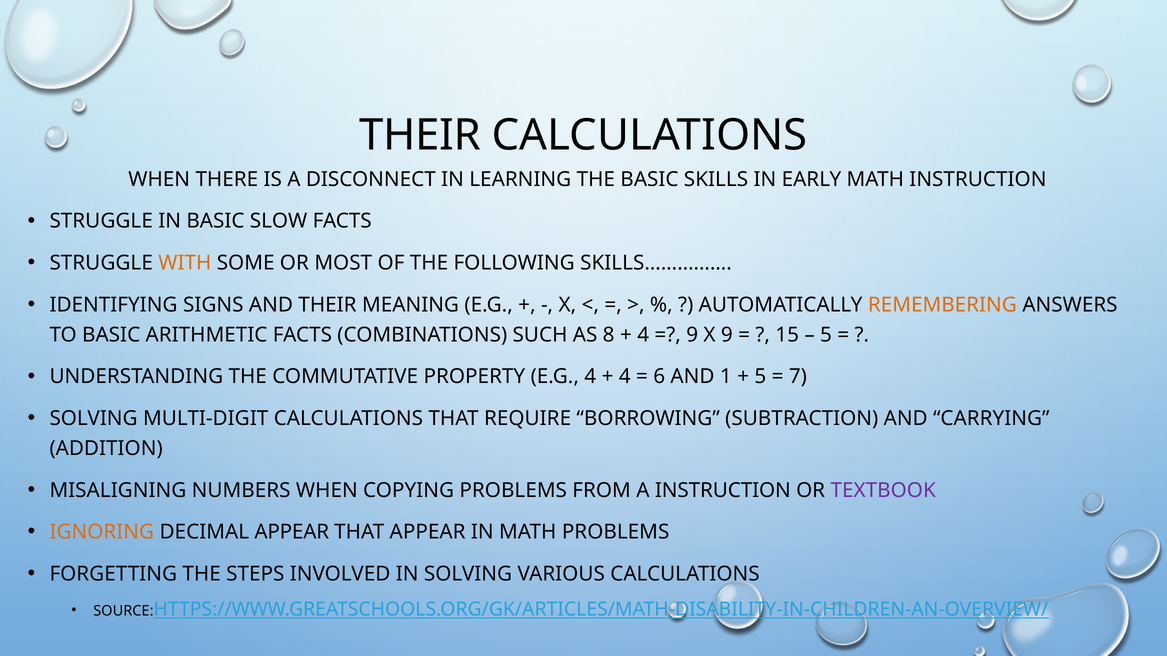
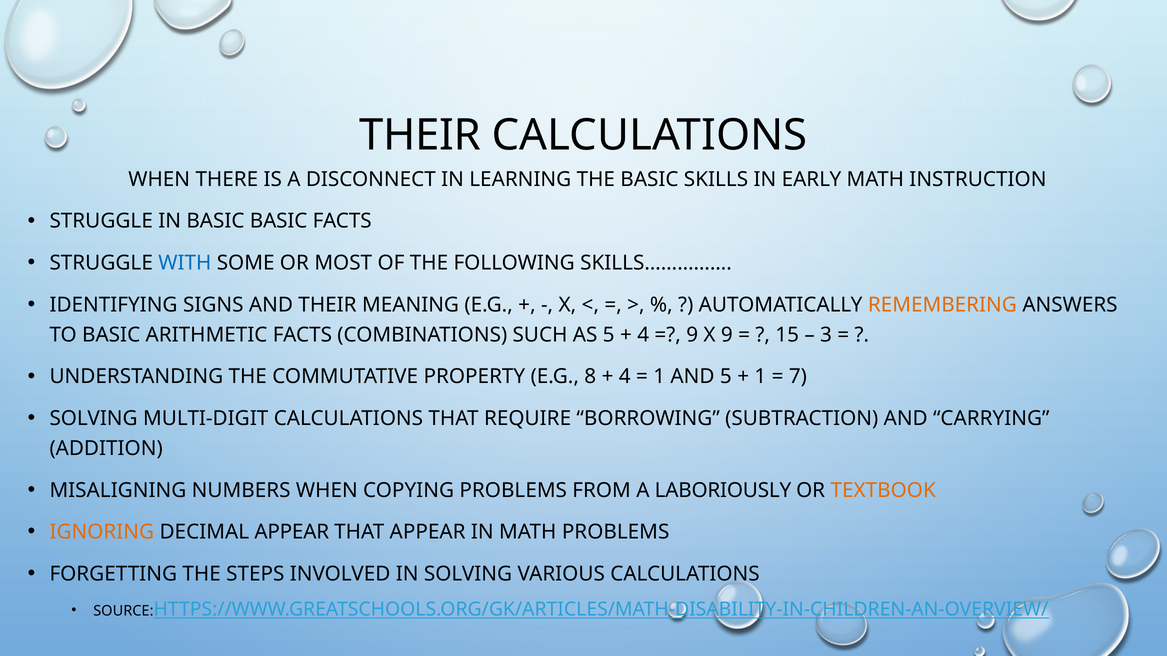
BASIC SLOW: SLOW -> BASIC (279, 221)
WITH colour: orange -> blue (185, 263)
AS 8: 8 -> 5 (609, 335)
5: 5 -> 3 (826, 335)
E.G 4: 4 -> 8 (590, 377)
6: 6 -> 1 (659, 377)
AND 1: 1 -> 5 (726, 377)
5: 5 -> 1 (760, 377)
A INSTRUCTION: INSTRUCTION -> LABORIOUSLY (723, 491)
TEXTBOOK colour: purple -> orange (883, 491)
